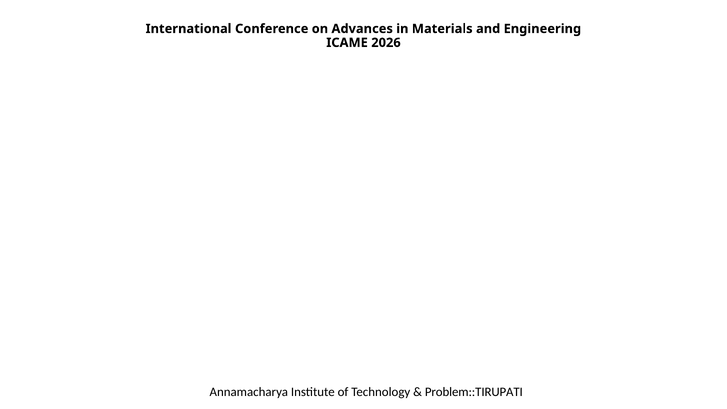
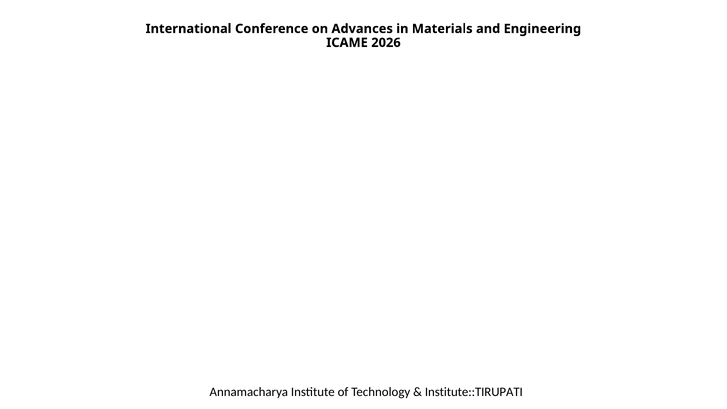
Problem::TIRUPATI: Problem::TIRUPATI -> Institute::TIRUPATI (474, 392)
